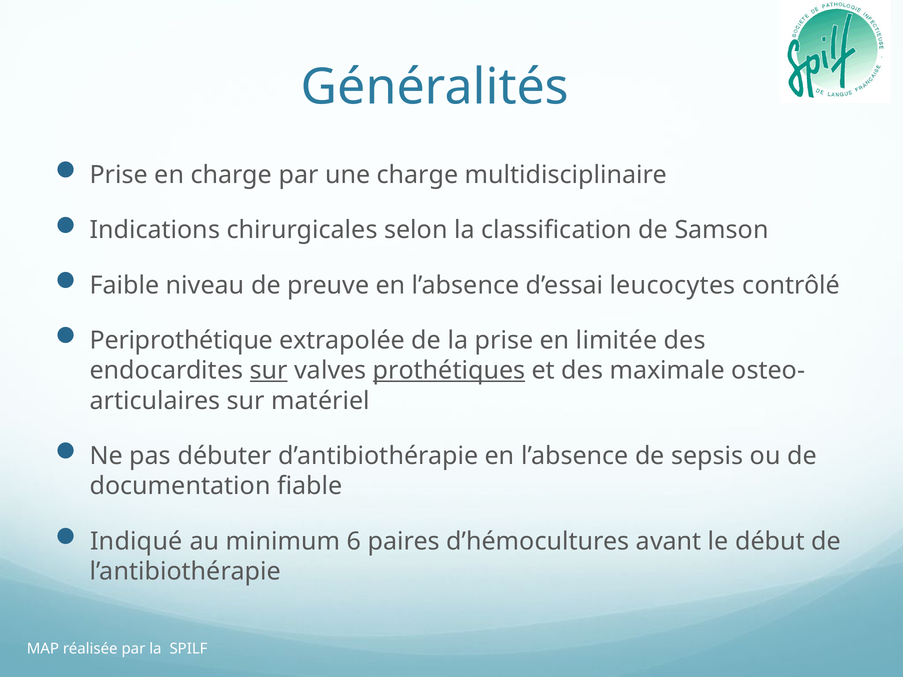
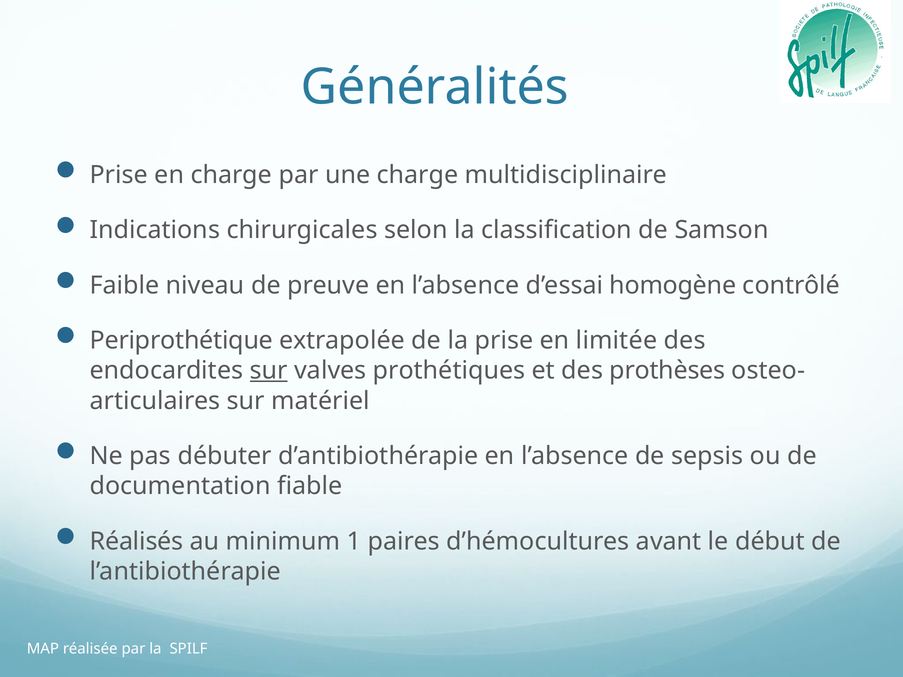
leucocytes: leucocytes -> homogène (673, 285)
prothétiques underline: present -> none (449, 371)
maximale: maximale -> prothèses (667, 371)
Indiqué: Indiqué -> Réalisés (137, 541)
6: 6 -> 1 (354, 541)
